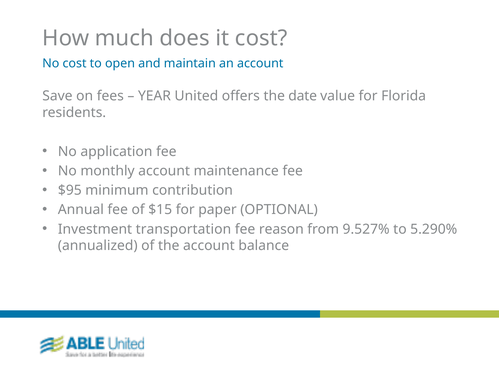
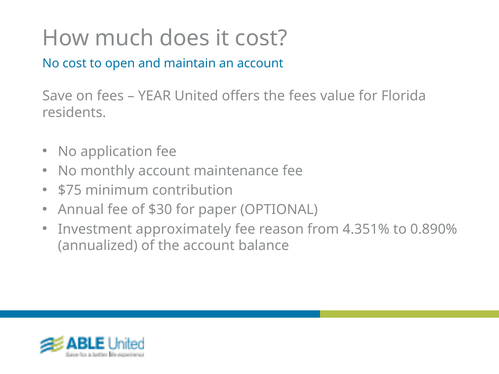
the date: date -> fees (303, 96)
$95: $95 -> $75 (70, 190)
$15: $15 -> $30 (160, 210)
transportation: transportation -> approximately (183, 229)
9.527%: 9.527% -> 4.351% (366, 229)
5.290%: 5.290% -> 0.890% (434, 229)
